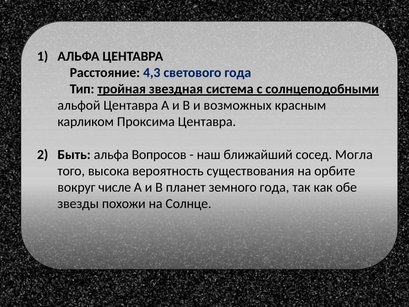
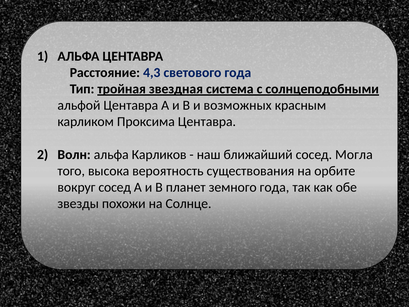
Быть: Быть -> Волн (74, 154)
Вопросов: Вопросов -> Карликов (159, 154)
вокруг числе: числе -> сосед (115, 187)
